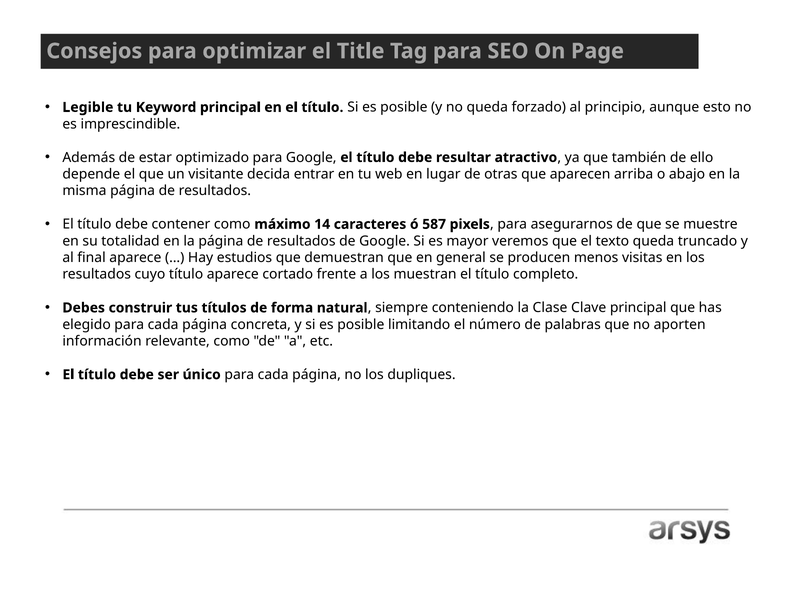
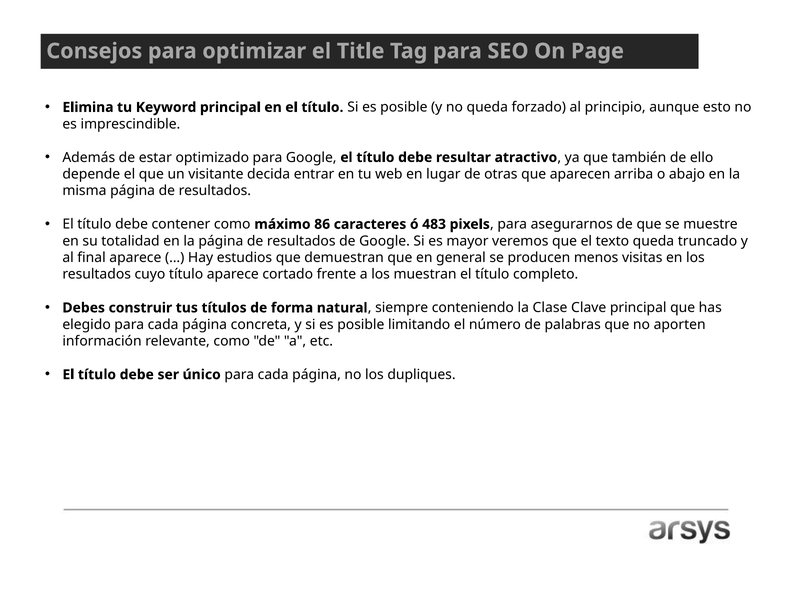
Legible: Legible -> Elimina (88, 107)
14: 14 -> 86 (322, 224)
587: 587 -> 483 (434, 224)
